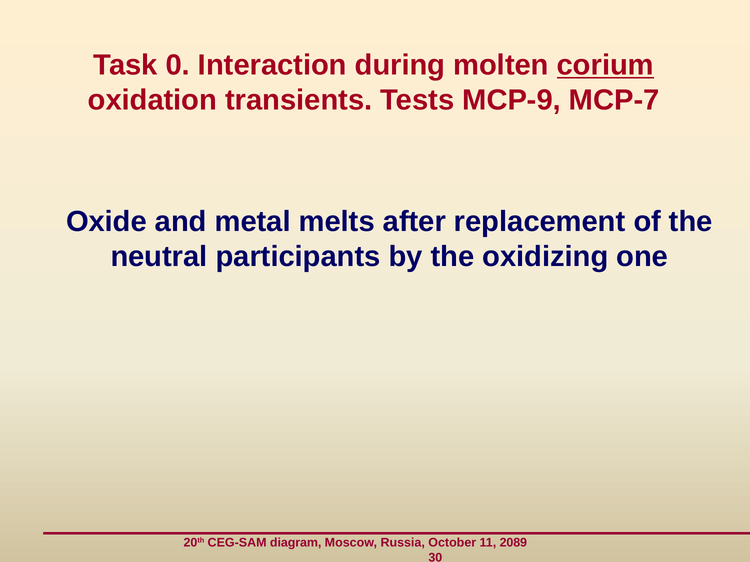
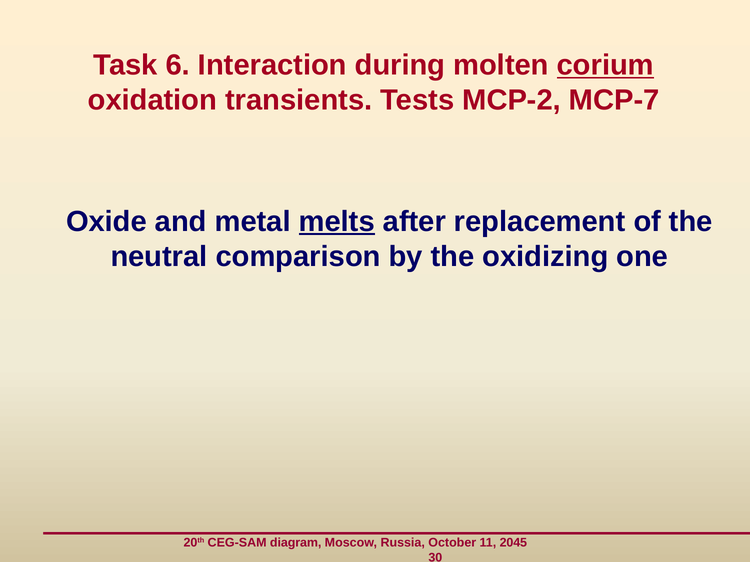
0: 0 -> 6 (178, 65)
MCP-9: MCP-9 -> MCP-2 (512, 100)
melts underline: none -> present (337, 222)
participants: participants -> comparison (298, 257)
2089: 2089 -> 2045 (513, 543)
